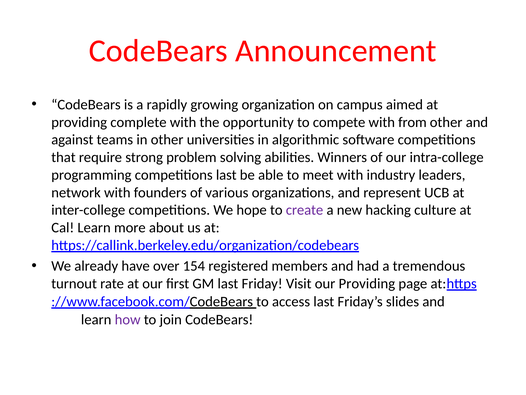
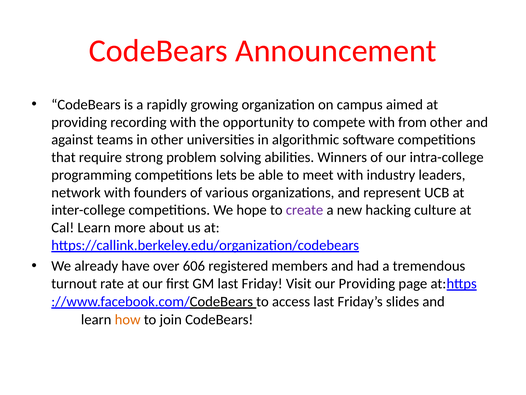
complete: complete -> recording (139, 122)
competitions last: last -> lets (226, 175)
154: 154 -> 606 (194, 266)
how colour: purple -> orange (128, 319)
